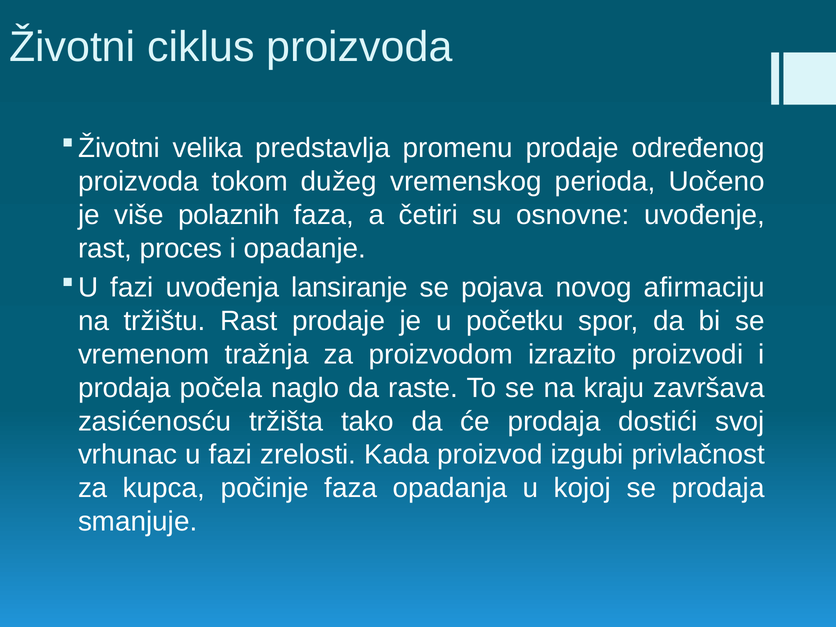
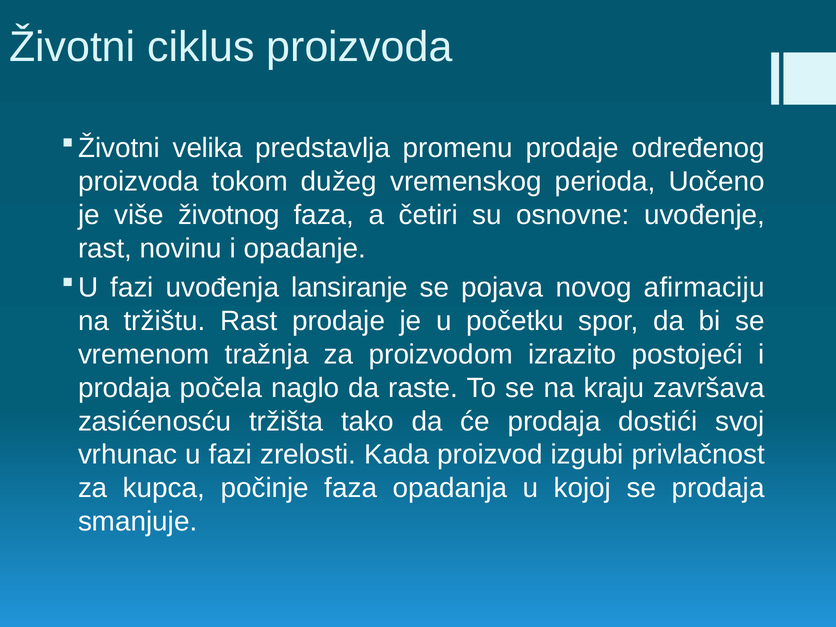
polaznih: polaznih -> životnog (229, 215)
proces: proces -> novinu (181, 249)
proizvodi: proizvodi -> postojeći (687, 354)
